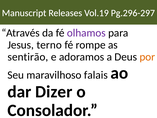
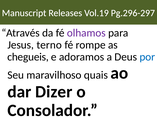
sentirão: sentirão -> chegueis (28, 57)
por colour: orange -> blue (147, 57)
falais: falais -> quais (96, 75)
